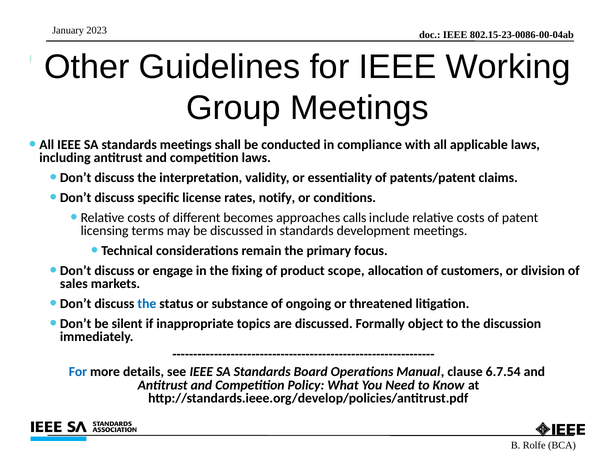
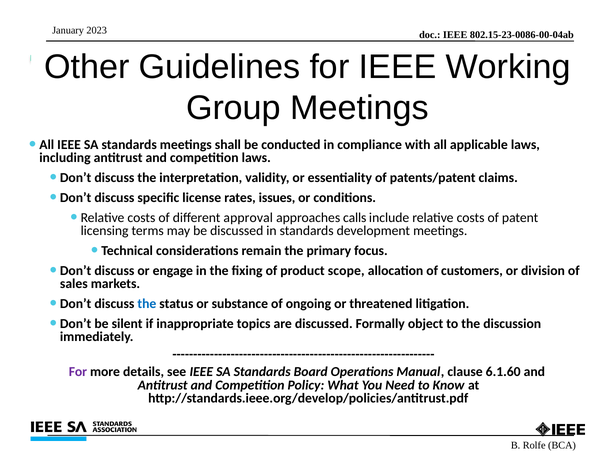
notify: notify -> issues (277, 198)
becomes: becomes -> approval (248, 218)
For colour: blue -> purple (78, 372)
6.7.54: 6.7.54 -> 6.1.60 (503, 372)
